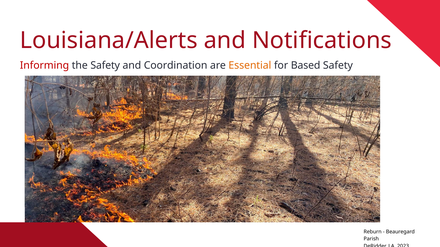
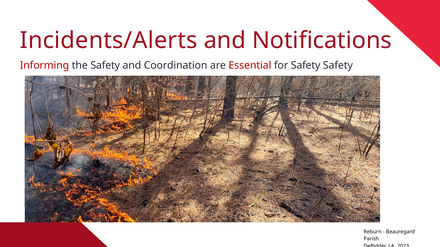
Louisiana/Alerts: Louisiana/Alerts -> Incidents/Alerts (109, 41)
Essential colour: orange -> red (250, 65)
for Based: Based -> Safety (306, 65)
